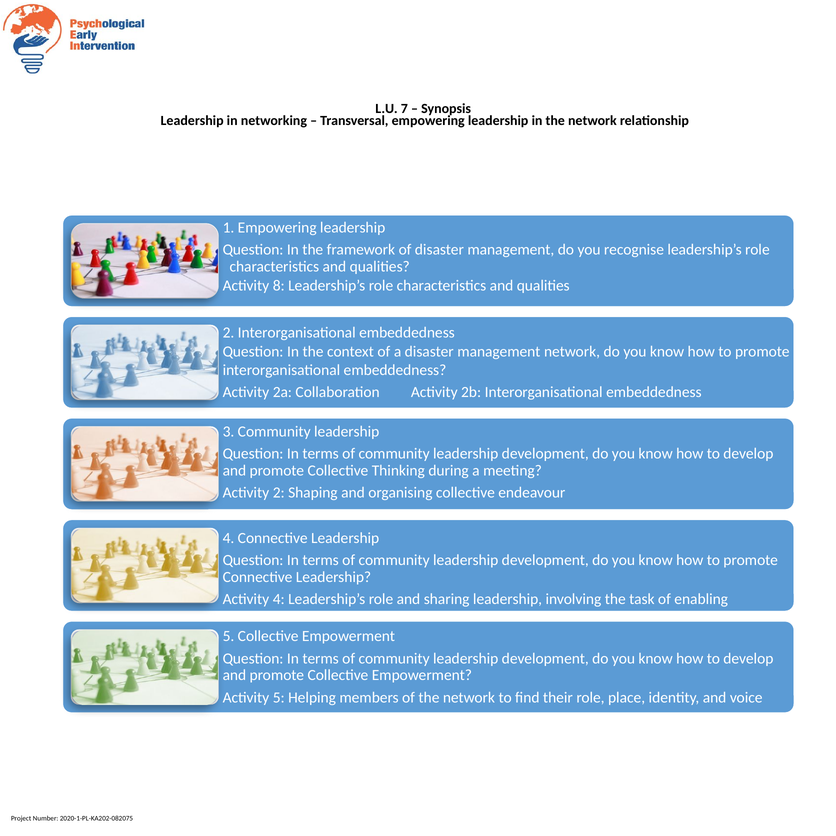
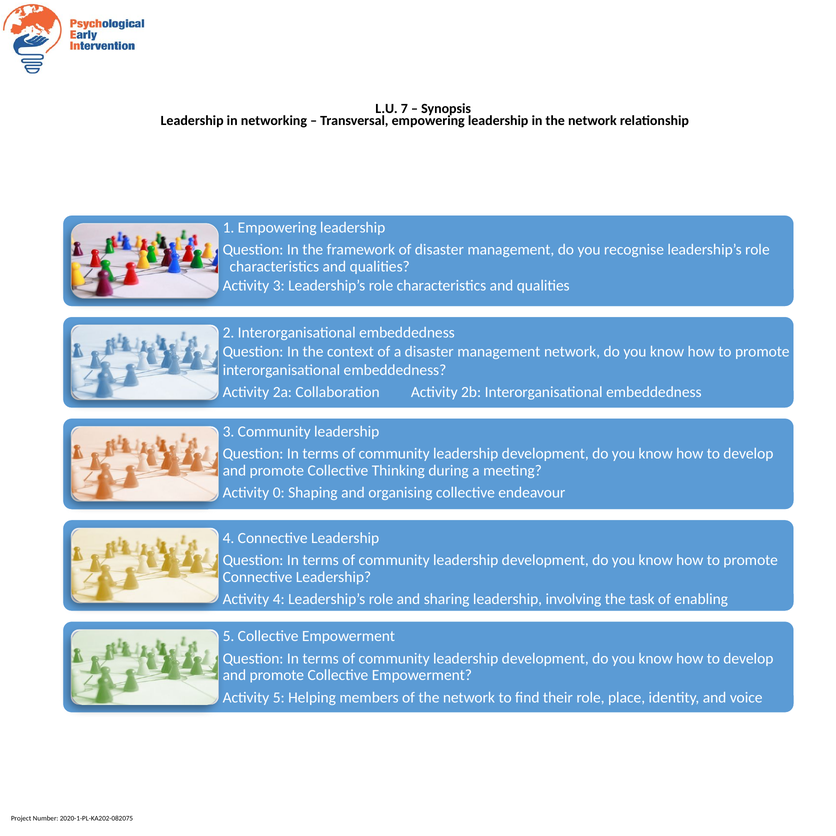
Activity 8: 8 -> 3 (279, 286)
Activity 2: 2 -> 0 (279, 493)
